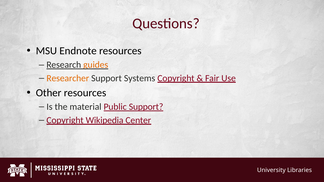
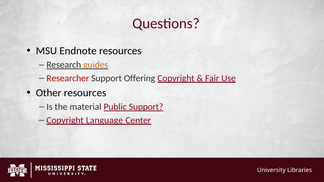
Researcher colour: orange -> red (68, 78)
Systems: Systems -> Offering (140, 78)
Wikipedia: Wikipedia -> Language (104, 120)
